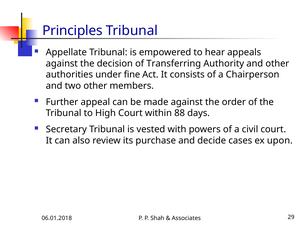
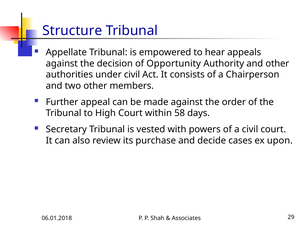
Principles: Principles -> Structure (72, 31)
Transferring: Transferring -> Opportunity (174, 64)
under fine: fine -> civil (132, 75)
88: 88 -> 58 (180, 113)
